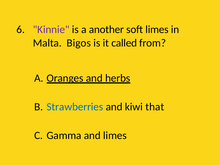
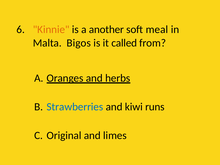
Kinnie colour: purple -> orange (51, 29)
soft limes: limes -> meal (157, 29)
that: that -> runs (155, 107)
Gamma: Gamma -> Original (64, 135)
